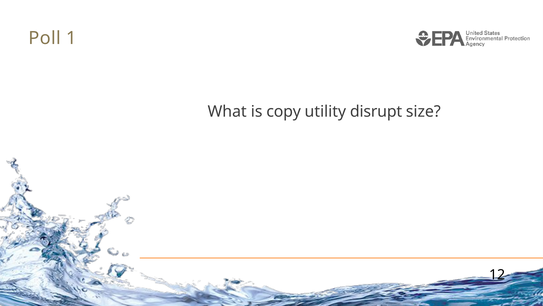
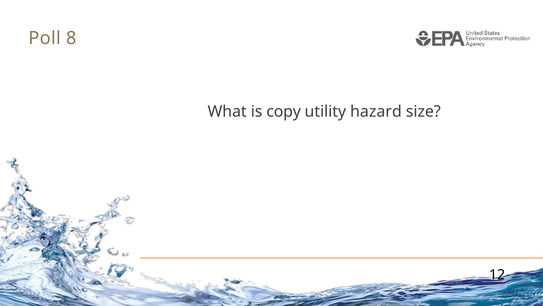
1: 1 -> 8 (71, 38)
disrupt: disrupt -> hazard (376, 111)
